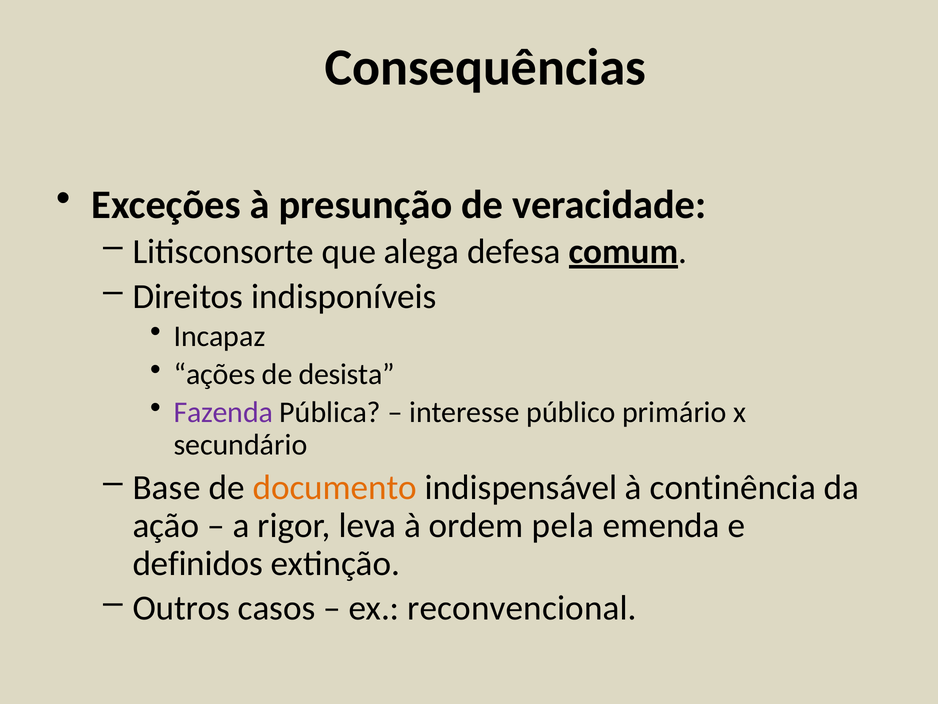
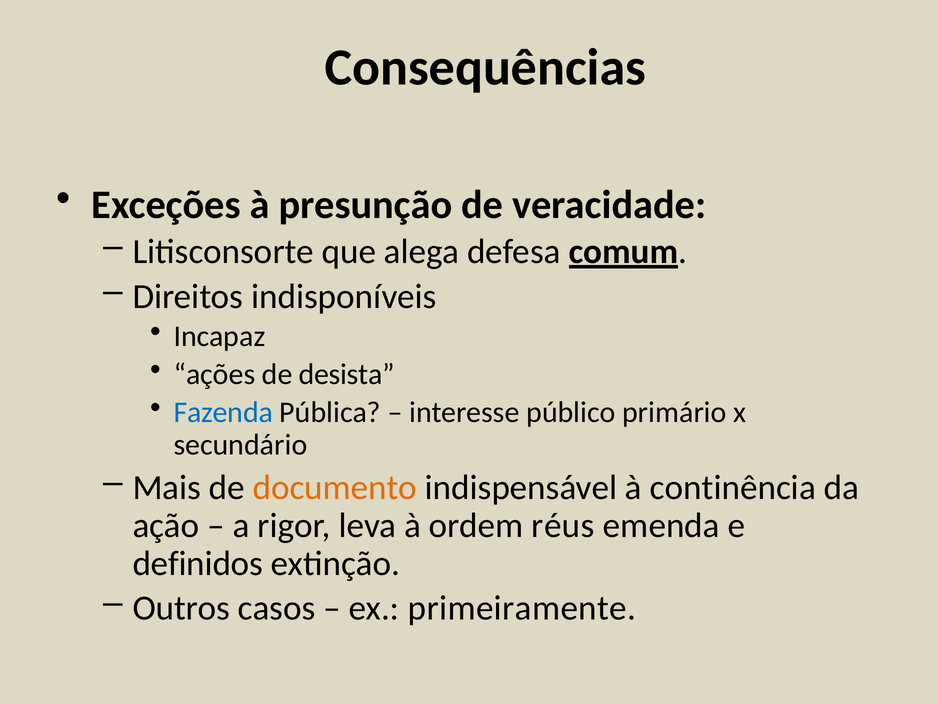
Fazenda colour: purple -> blue (223, 412)
Base: Base -> Mais (167, 487)
pela: pela -> réus (563, 525)
reconvencional: reconvencional -> primeiramente (522, 608)
